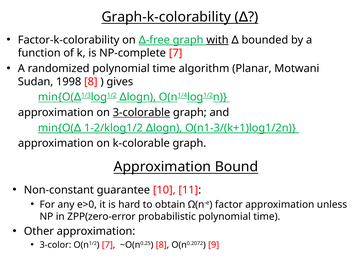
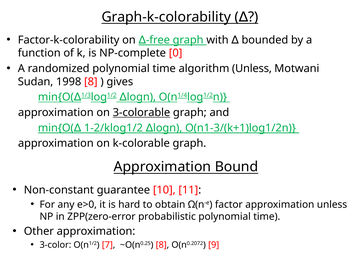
with underline: present -> none (217, 40)
NP-complete 7: 7 -> 0 (176, 53)
algorithm Planar: Planar -> Unless (252, 69)
